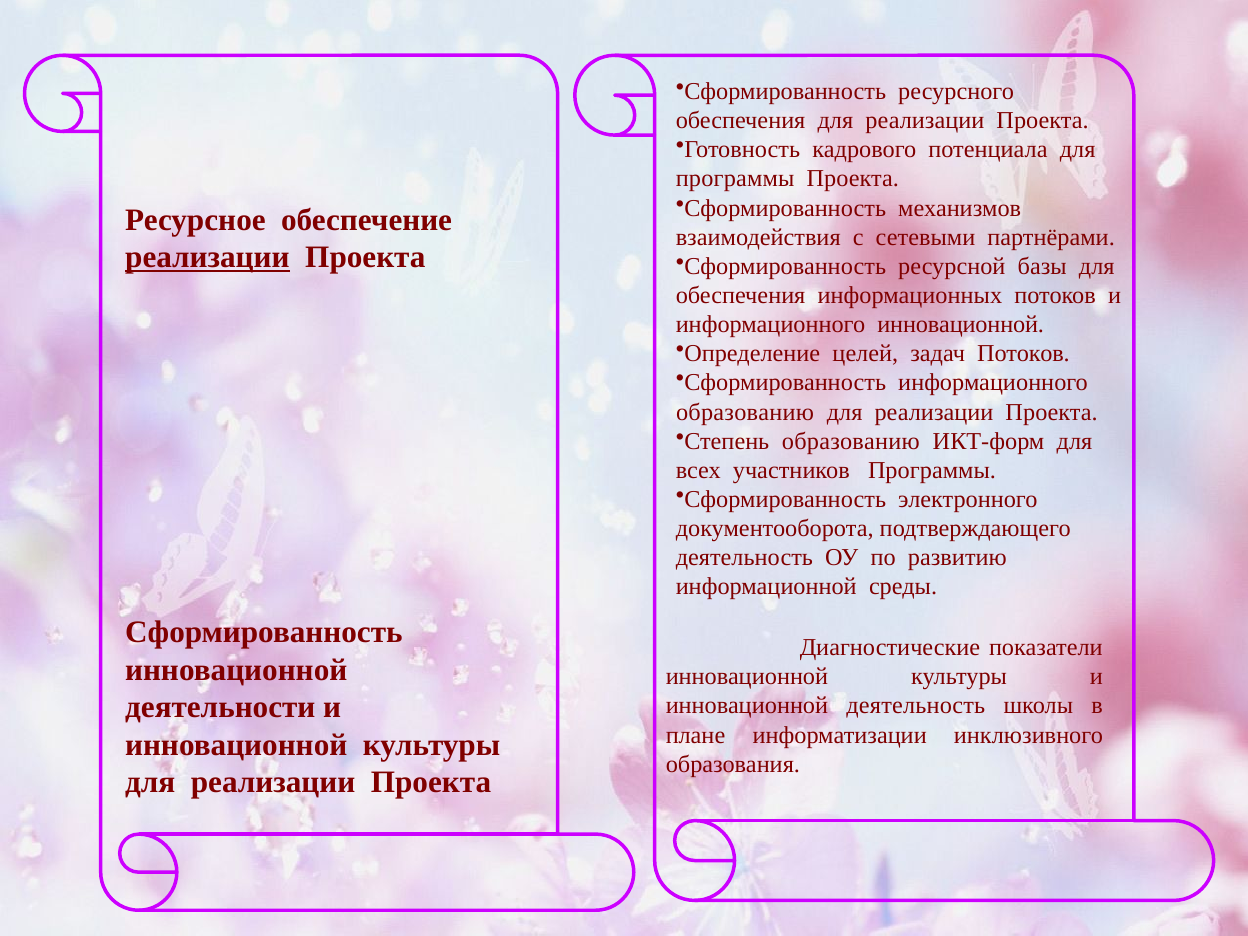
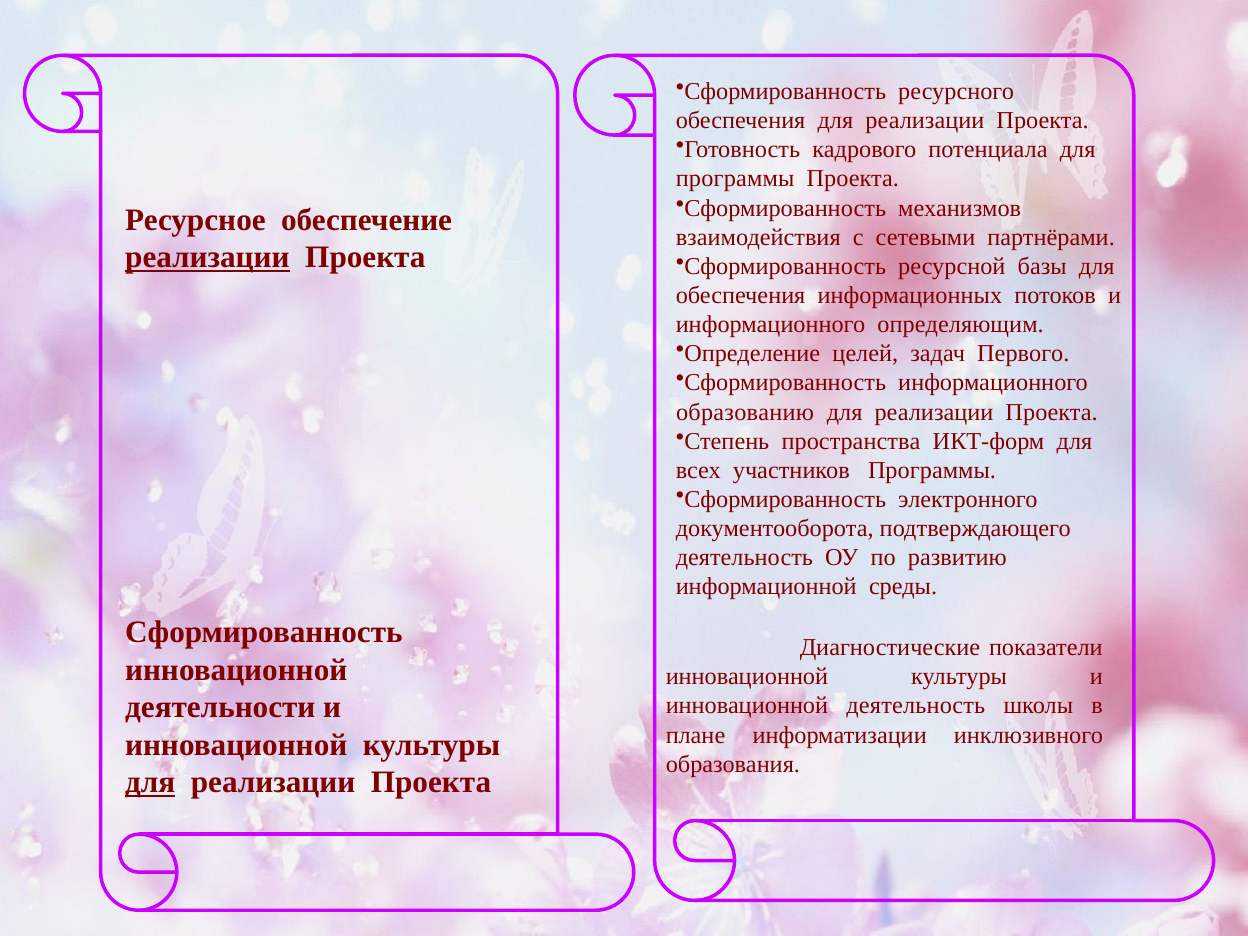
информационного инновационной: инновационной -> определяющим (961, 325)
задач Потоков: Потоков -> Первого (1023, 354)
Степень образованию: образованию -> пространства (851, 441)
для underline: none -> present (150, 782)
